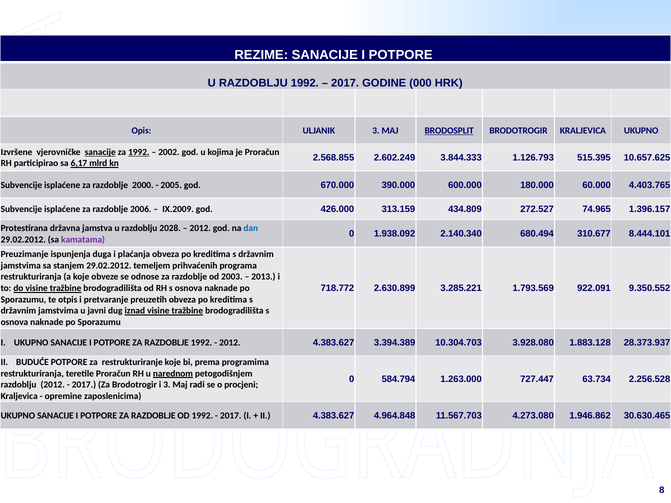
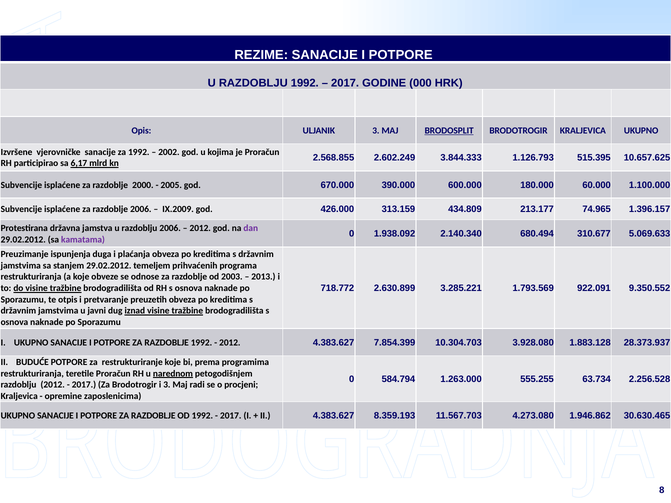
sanacije underline: present -> none (100, 152)
1992 underline: present -> none (139, 152)
4.403.765: 4.403.765 -> 1.100.000 (650, 185)
272.527: 272.527 -> 213.177 (537, 210)
razdoblju 2028: 2028 -> 2006 (170, 228)
dan colour: blue -> purple (251, 228)
8.444.101: 8.444.101 -> 5.069.633 (650, 234)
3.394.389: 3.394.389 -> 7.854.399 (395, 343)
727.447: 727.447 -> 555.255 (537, 379)
4.964.848: 4.964.848 -> 8.359.193 (395, 416)
